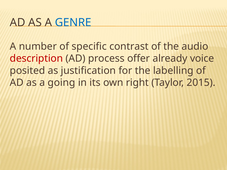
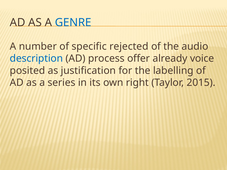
contrast: contrast -> rejected (129, 46)
description colour: red -> blue (36, 59)
going: going -> series (62, 83)
